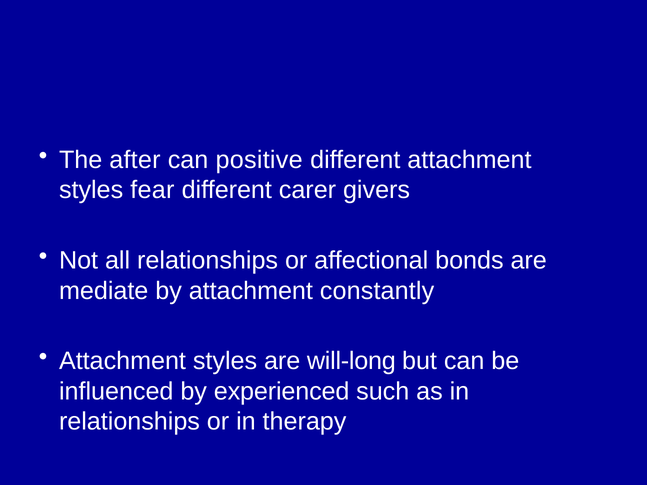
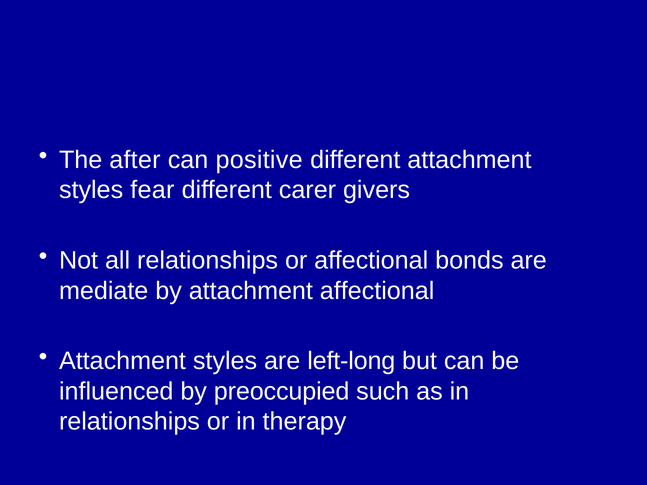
attachment constantly: constantly -> affectional (377, 291)
will-long: will-long -> left-long (351, 361)
experienced: experienced -> preoccupied (282, 392)
